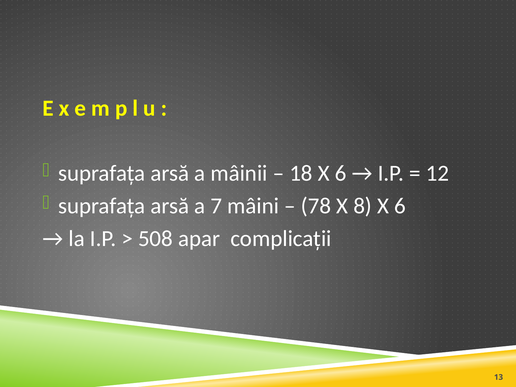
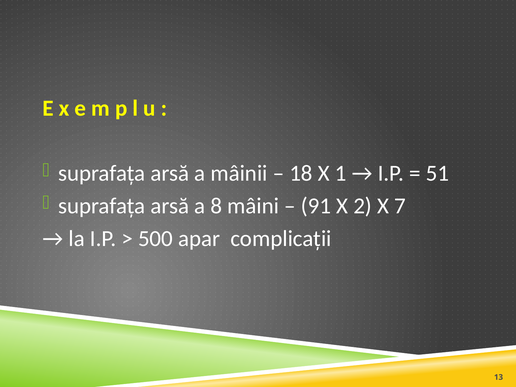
18 X 6: 6 -> 1 (341, 173)
12: 12 -> 51 (437, 173)
7: 7 -> 8 (216, 206)
78: 78 -> 91 (316, 206)
8: 8 -> 2 (363, 206)
6: 6 -> 7 (400, 206)
508: 508 -> 500 (155, 239)
